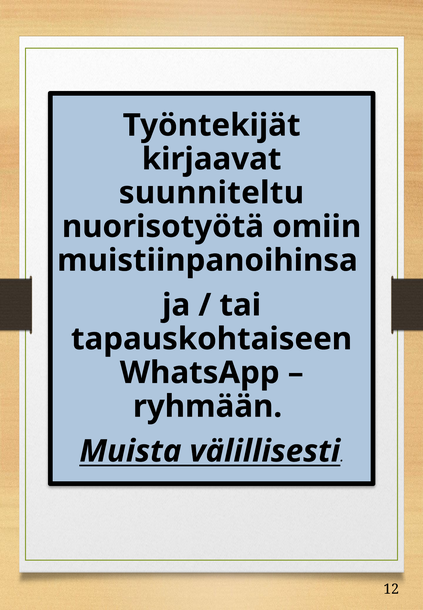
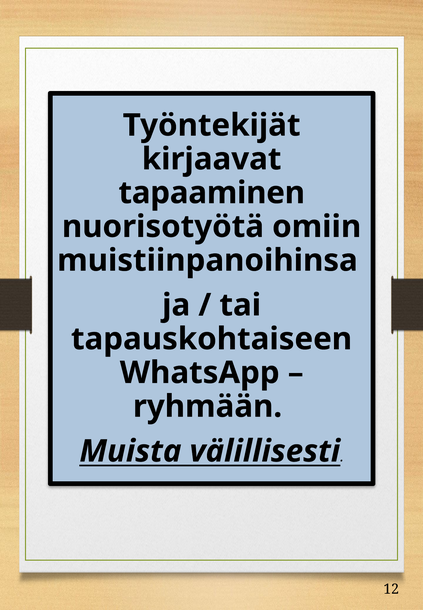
suunniteltu: suunniteltu -> tapaaminen (212, 193)
